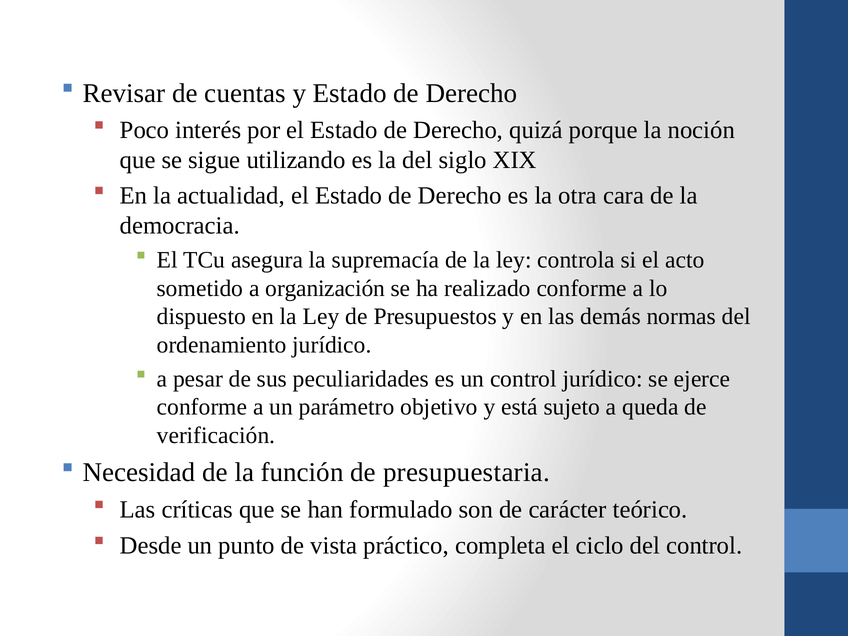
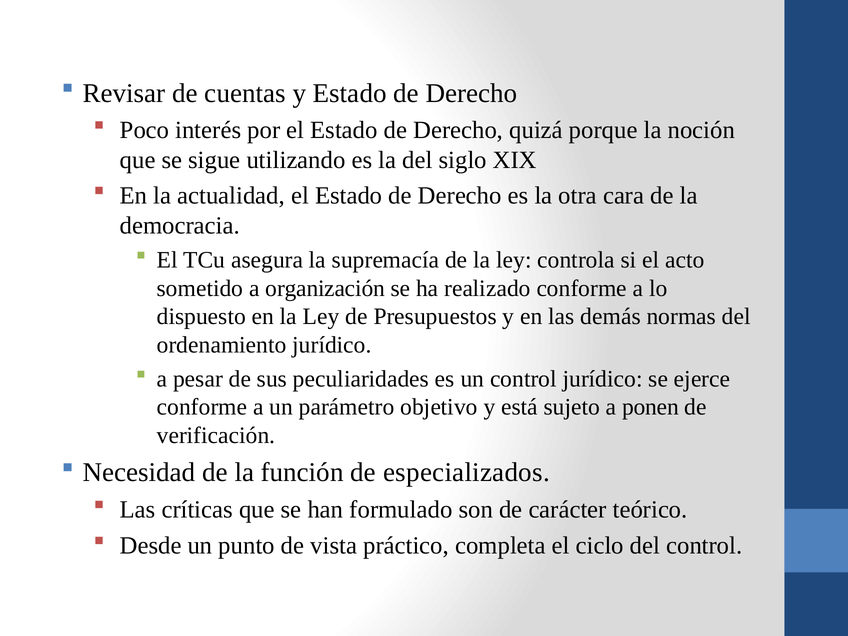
queda: queda -> ponen (651, 407)
presupuestaria: presupuestaria -> especializados (466, 473)
